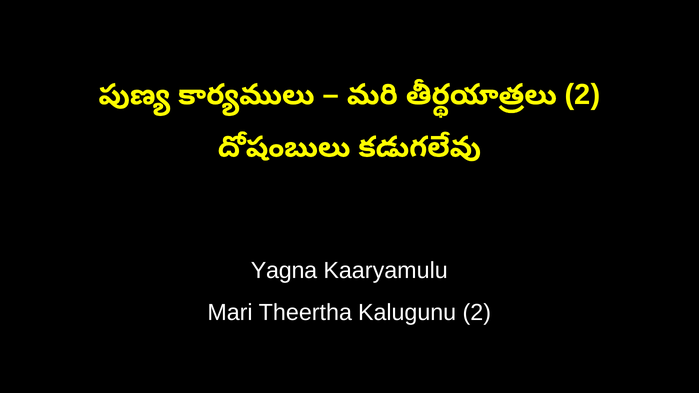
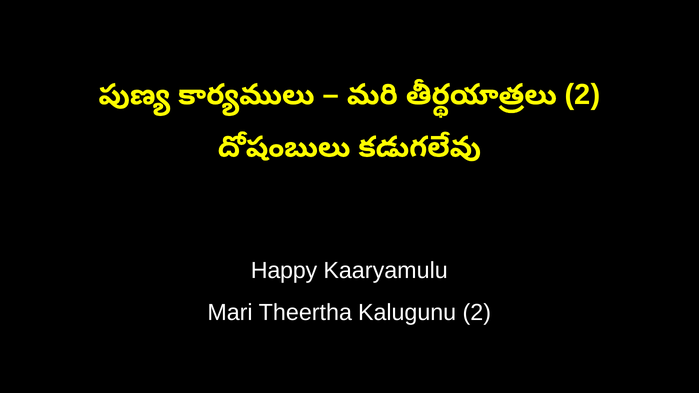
Yagna: Yagna -> Happy (284, 271)
